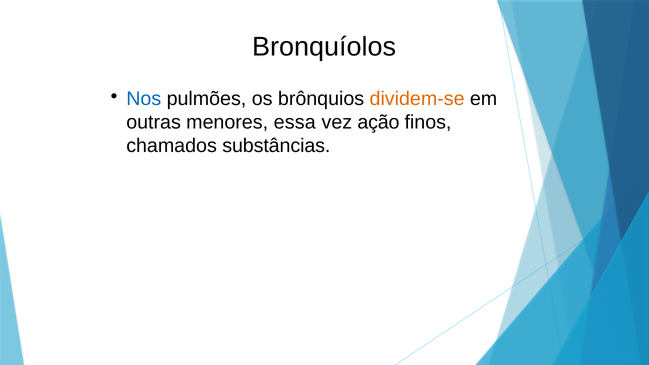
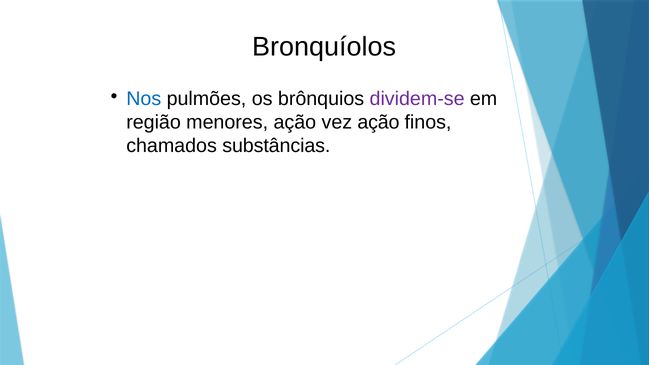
dividem-se colour: orange -> purple (417, 99)
outras: outras -> região (154, 122)
menores essa: essa -> ação (295, 122)
